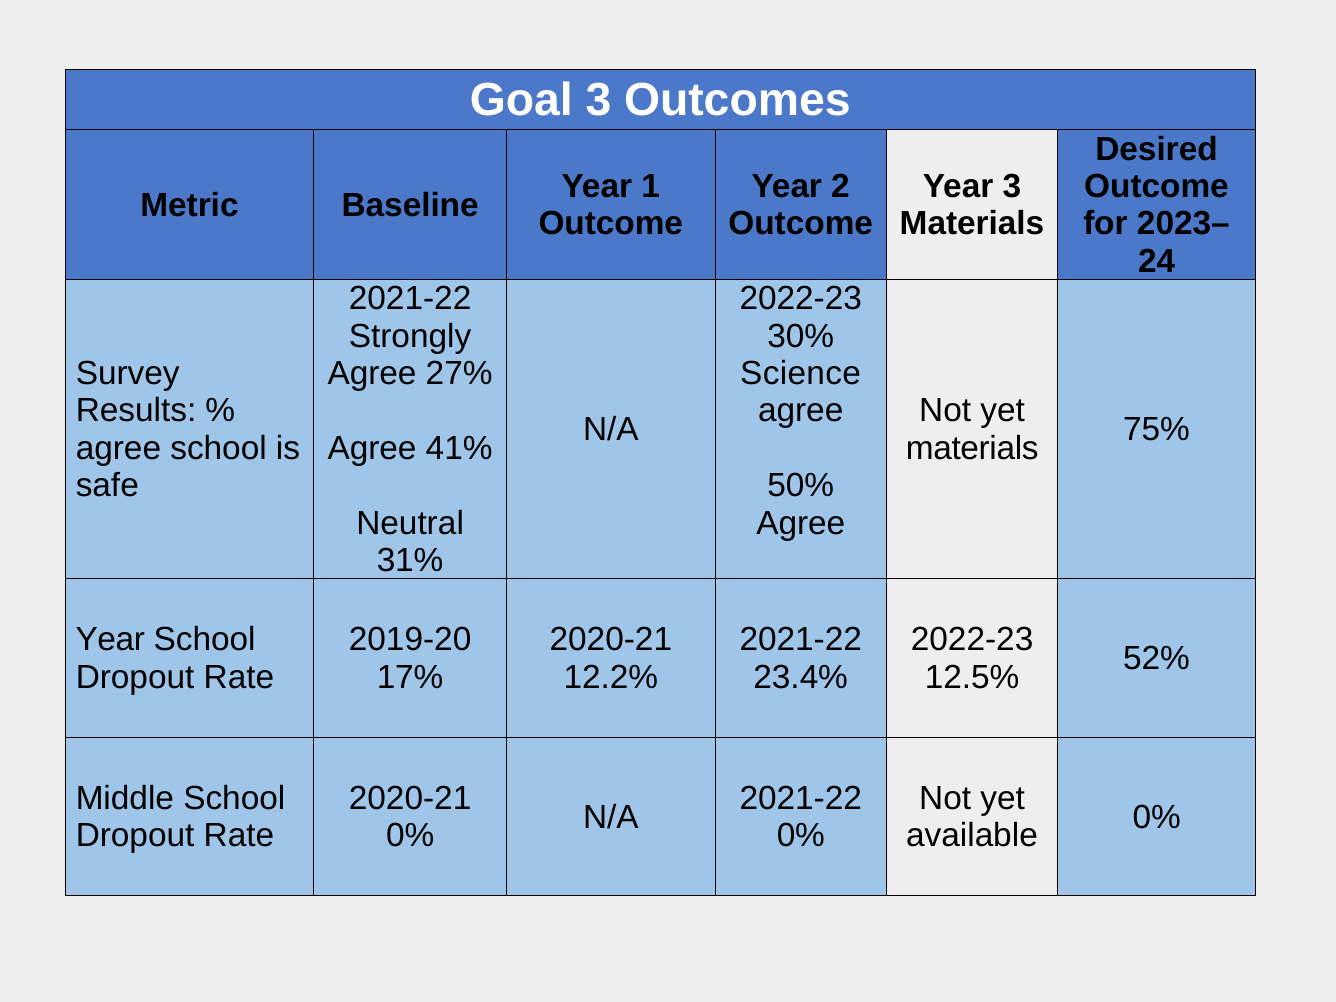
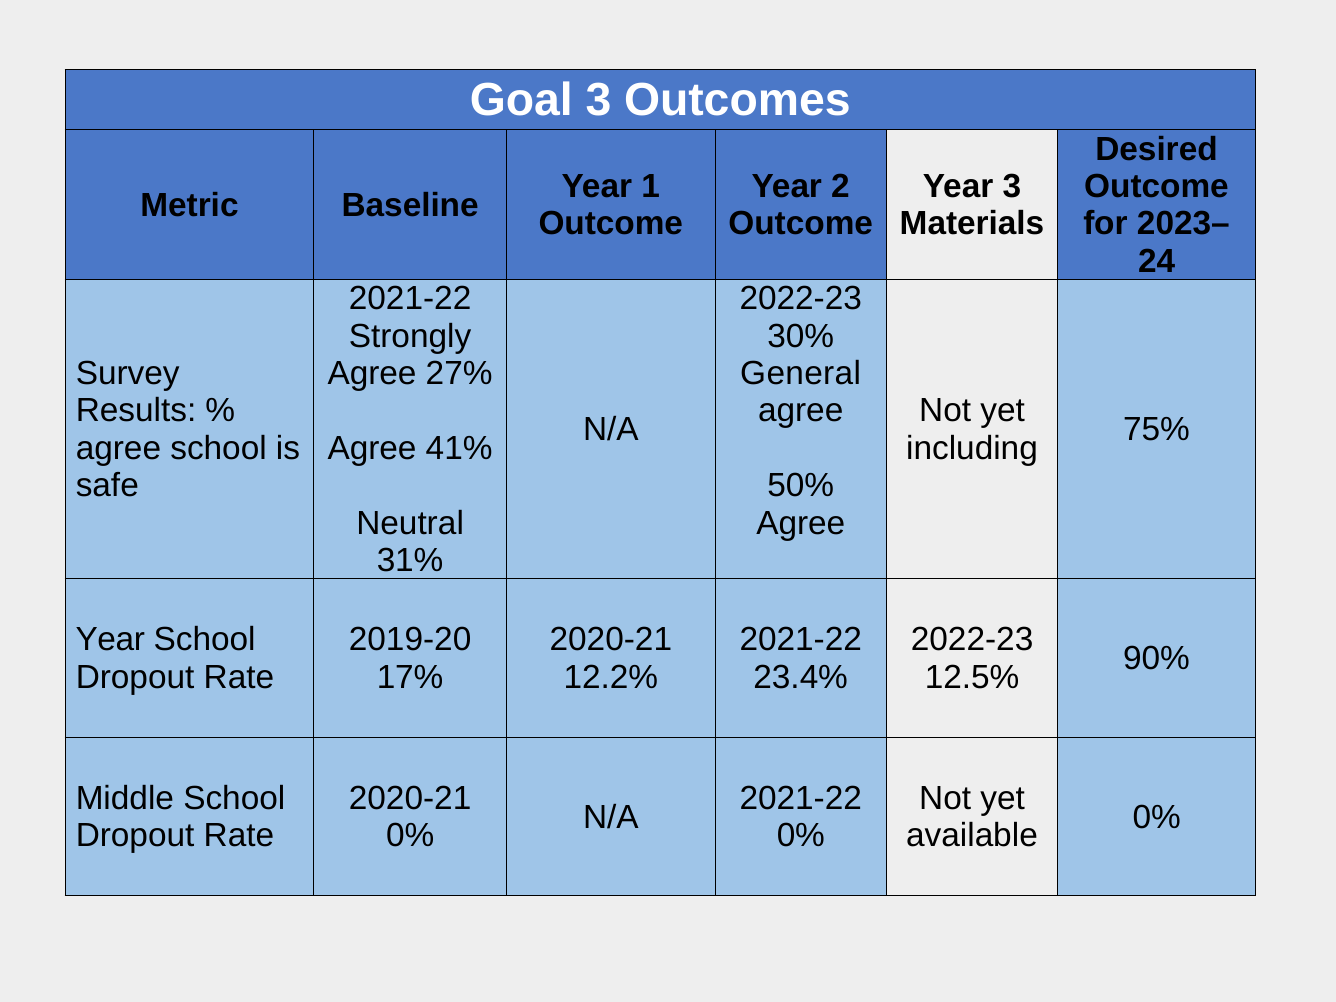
Science: Science -> General (801, 373)
materials: materials -> including (972, 448)
52%: 52% -> 90% (1157, 659)
